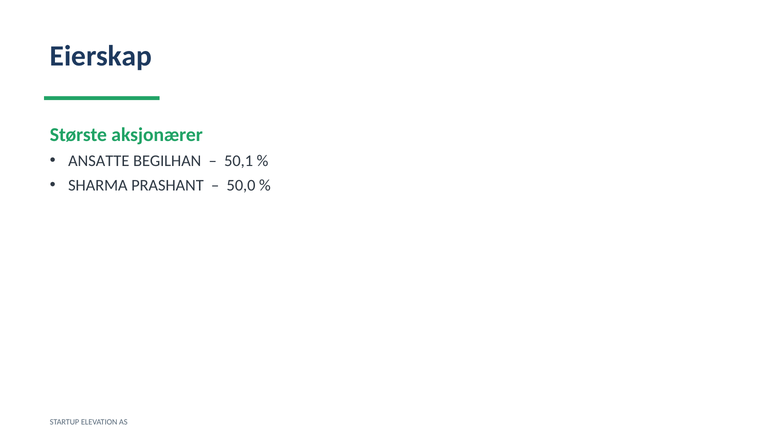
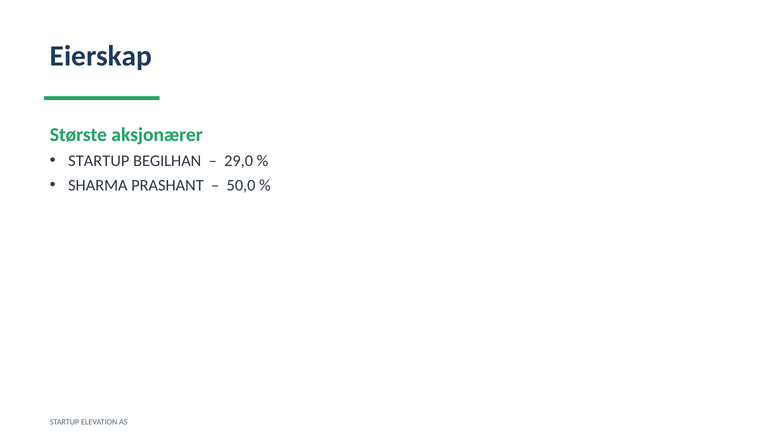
ANSATTE: ANSATTE -> STARTUP (99, 161)
50,1: 50,1 -> 29,0 (239, 161)
